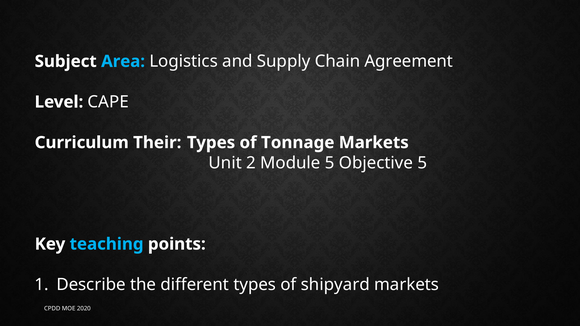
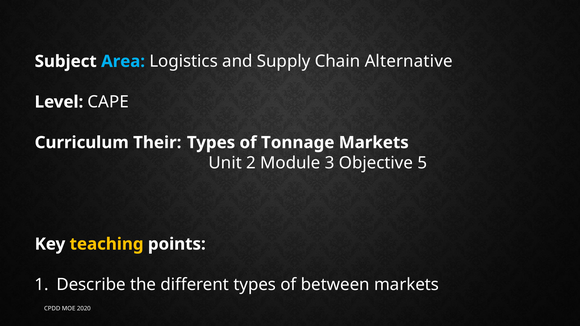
Agreement: Agreement -> Alternative (409, 61)
Module 5: 5 -> 3 (330, 163)
teaching colour: light blue -> yellow (107, 244)
shipyard: shipyard -> between (335, 285)
